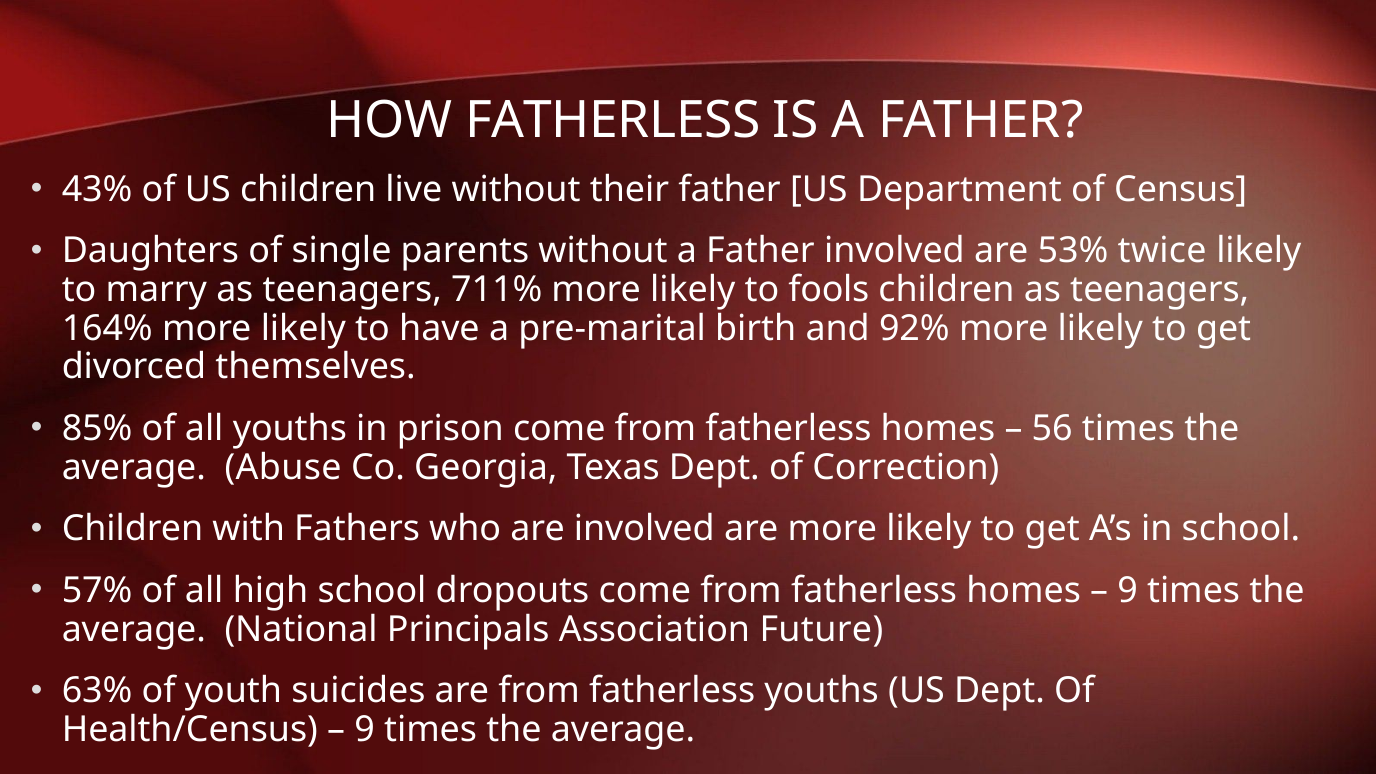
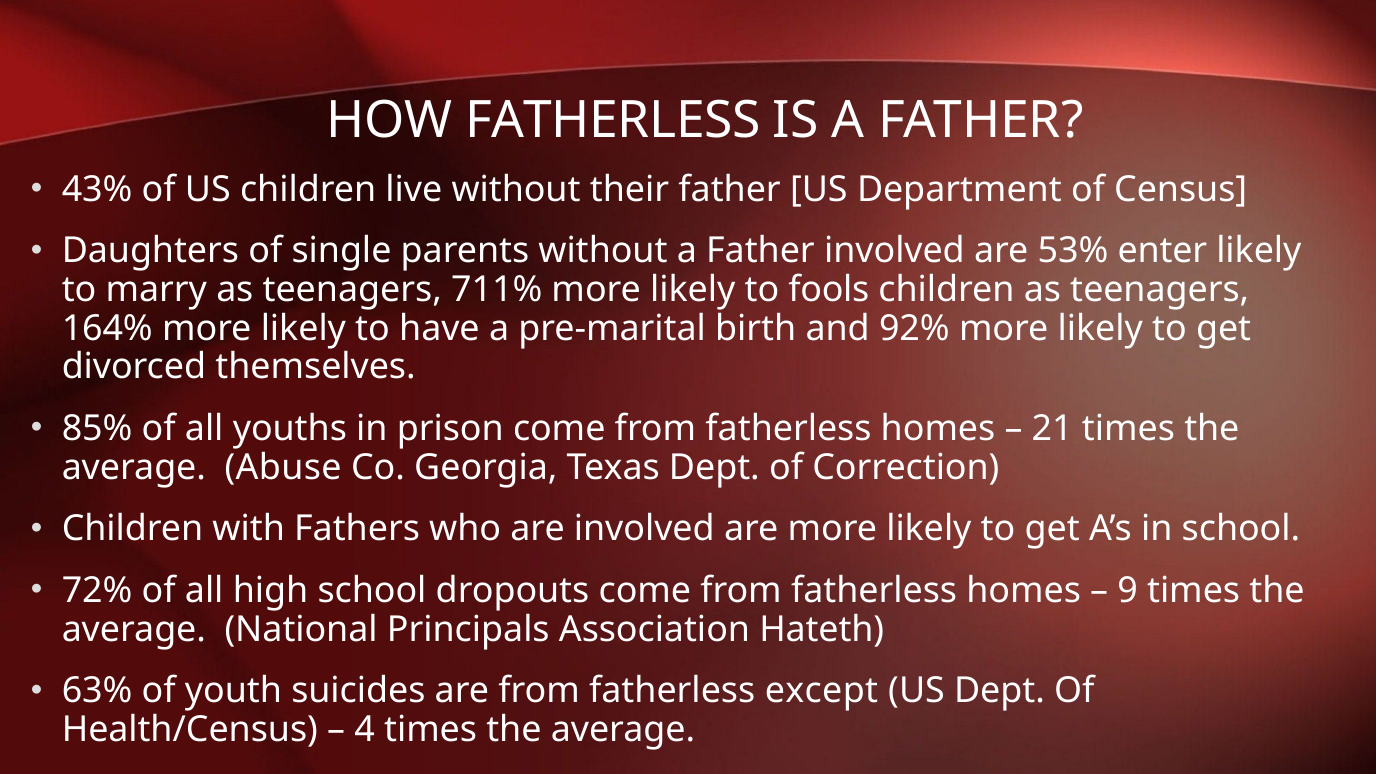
twice: twice -> enter (1162, 251)
56: 56 -> 21 (1052, 429)
57%: 57% -> 72% (97, 591)
Future: Future -> Hateth (822, 629)
fatherless youths: youths -> except (821, 691)
9: 9 -> 4 (365, 730)
